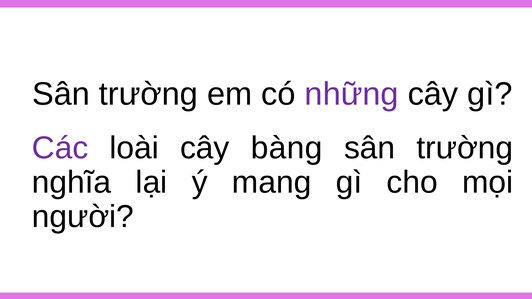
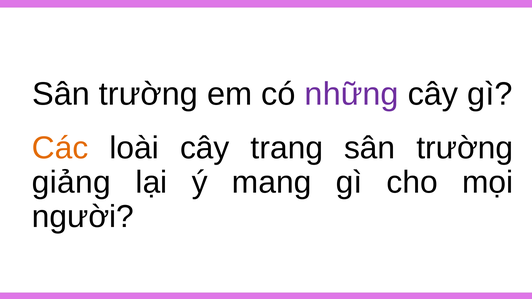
Các colour: purple -> orange (60, 148)
bàng: bàng -> trang (287, 148)
nghĩa: nghĩa -> giảng (71, 183)
